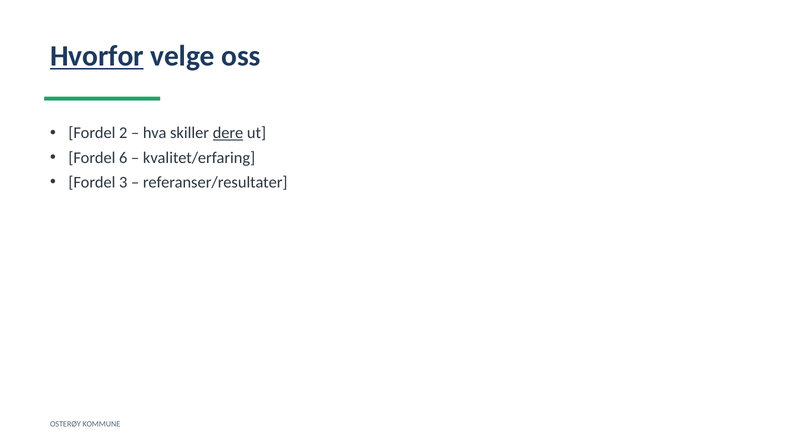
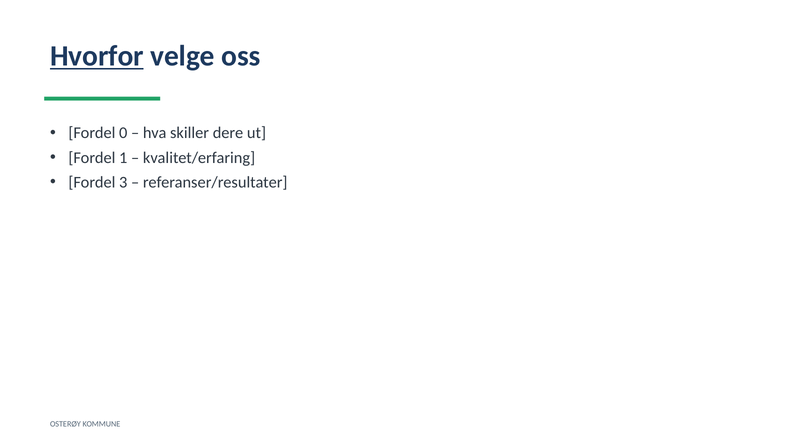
2: 2 -> 0 (123, 133)
dere underline: present -> none (228, 133)
6: 6 -> 1 (123, 158)
